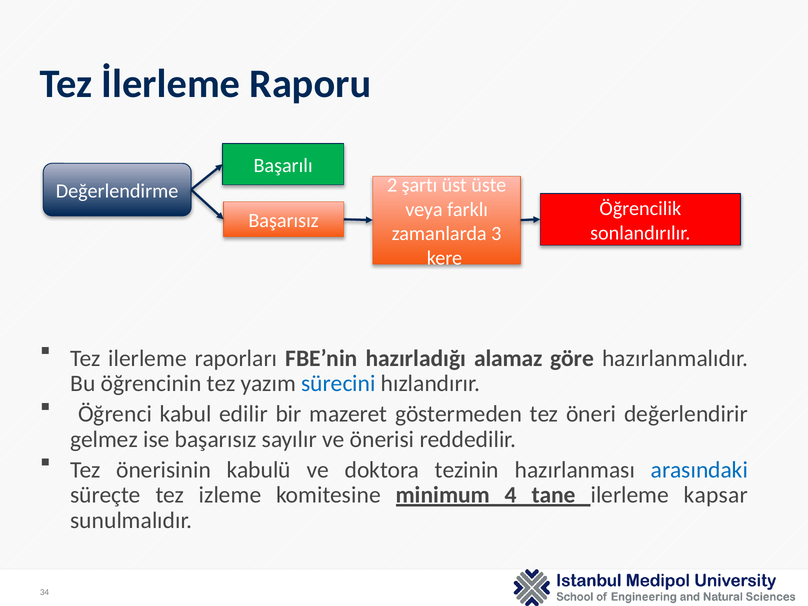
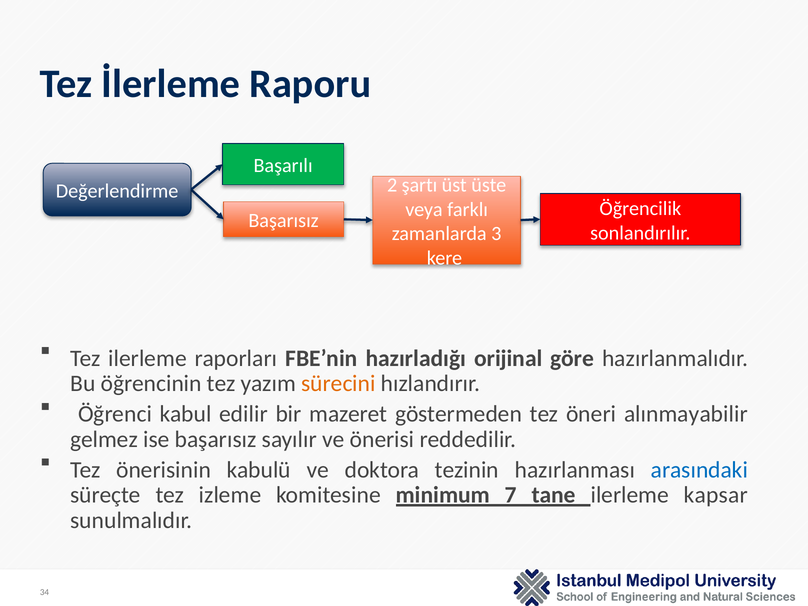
alamaz: alamaz -> orijinal (508, 358)
sürecini colour: blue -> orange (338, 384)
değerlendirir: değerlendirir -> alınmayabilir (686, 414)
4: 4 -> 7 (511, 495)
